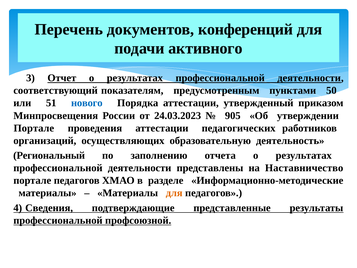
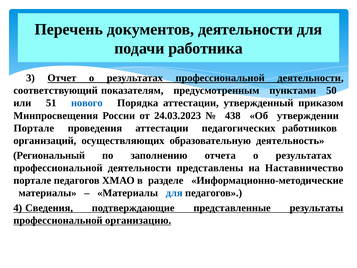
документов конференций: конференций -> деятельности (246, 29)
активного: активного -> работника (206, 48)
905: 905 -> 438 (233, 115)
для colour: orange -> blue (174, 193)
профсоюзной: профсоюзной -> организацию (138, 220)
